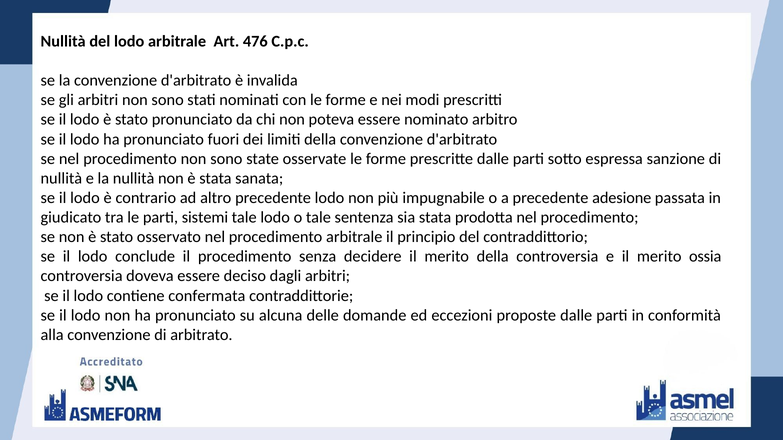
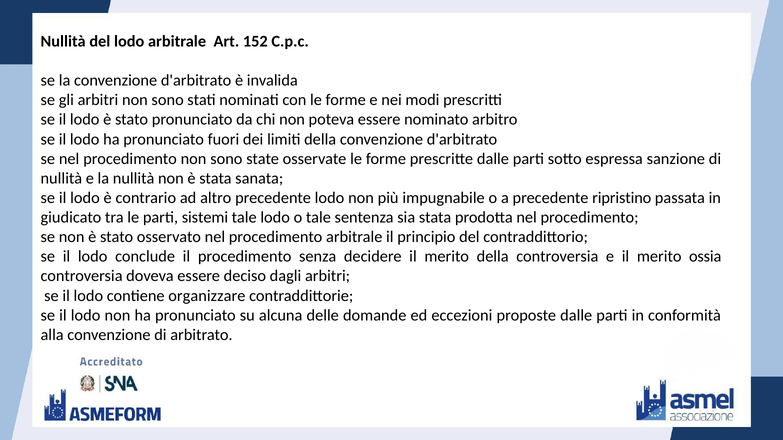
476: 476 -> 152 (255, 41)
adesione: adesione -> ripristino (622, 198)
confermata: confermata -> organizzare (207, 296)
